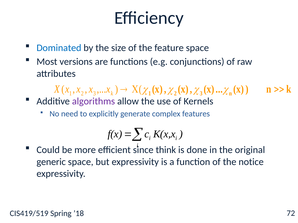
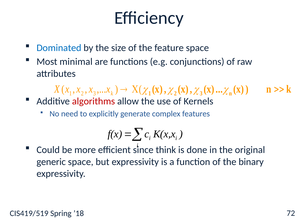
versions: versions -> minimal (76, 62)
algorithms colour: purple -> red (94, 102)
notice: notice -> binary (251, 162)
